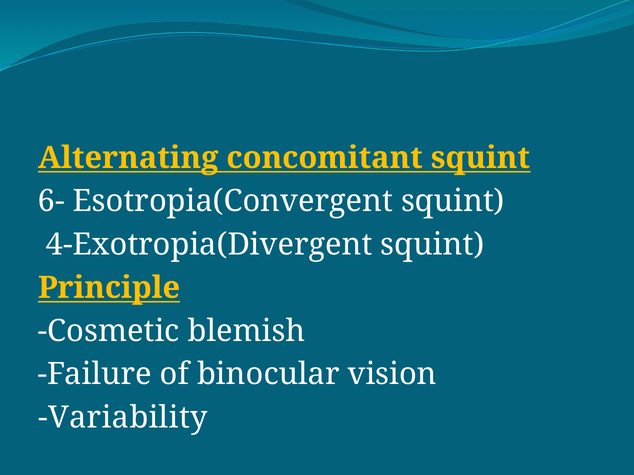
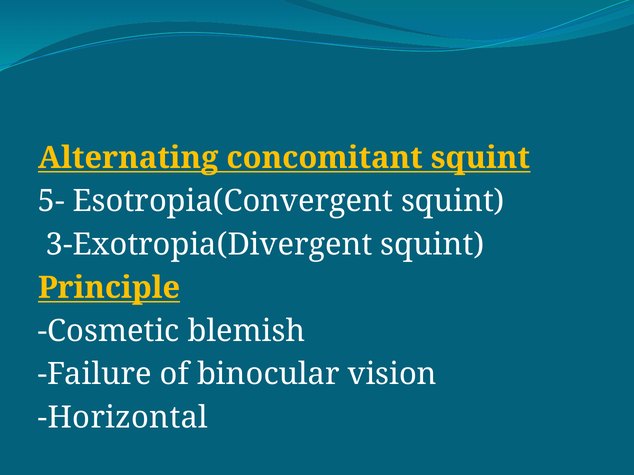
6-: 6- -> 5- (51, 201)
4-Exotropia(Divergent: 4-Exotropia(Divergent -> 3-Exotropia(Divergent (209, 245)
Variability: Variability -> Horizontal (123, 418)
